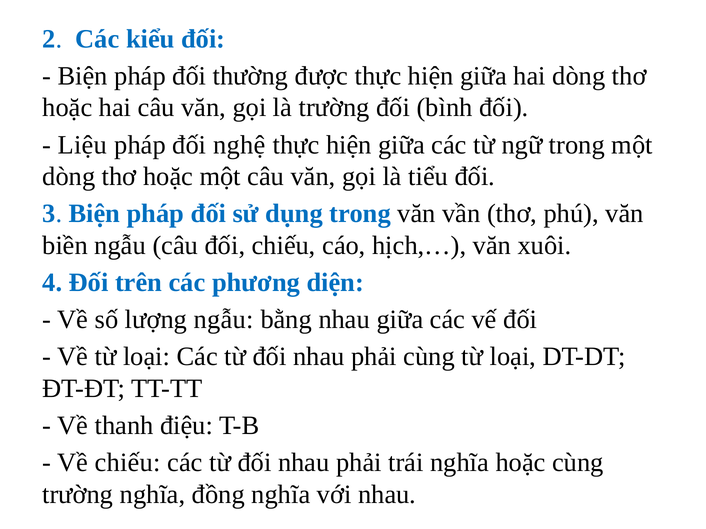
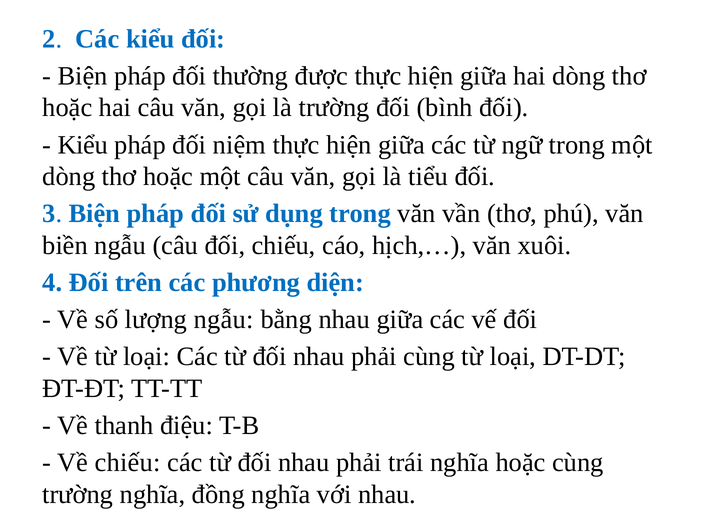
Liệu: Liệu -> Kiểu (83, 145)
nghệ: nghệ -> niệm (239, 145)
